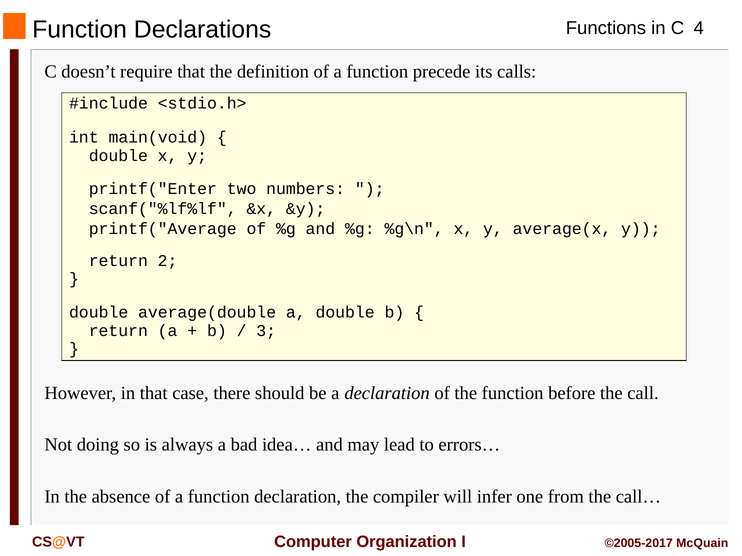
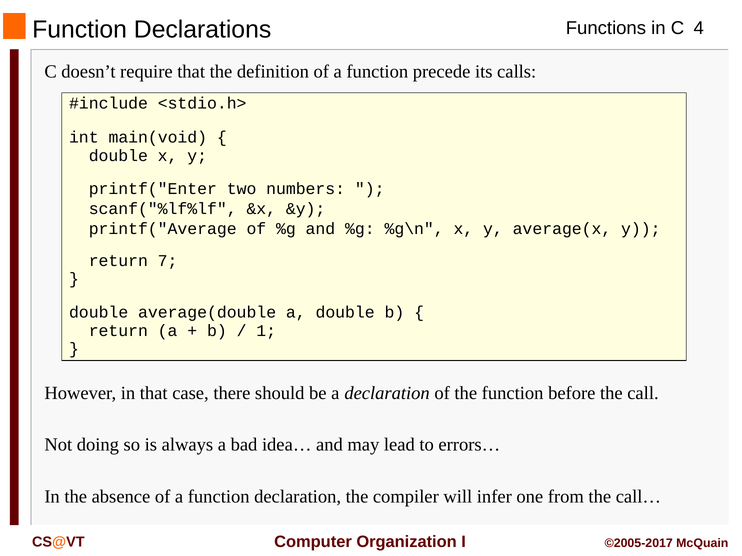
2: 2 -> 7 (168, 261)
3: 3 -> 1 (266, 331)
